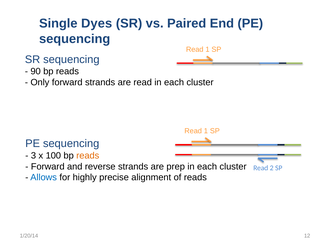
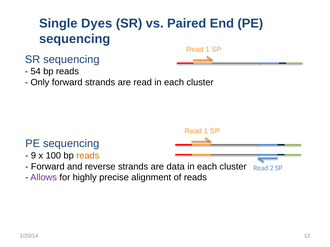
90: 90 -> 54 (36, 71)
3: 3 -> 9 (33, 156)
prep: prep -> data (176, 167)
Allows colour: blue -> purple (44, 178)
